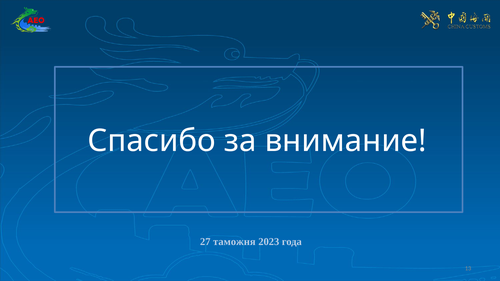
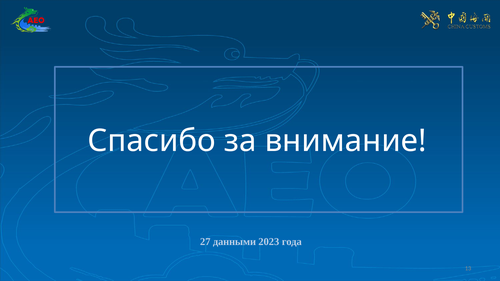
таможня: таможня -> данными (234, 242)
